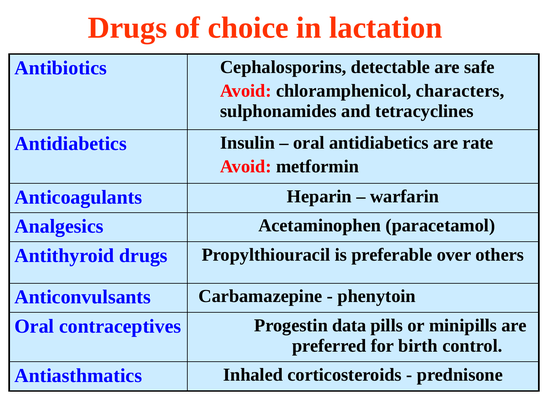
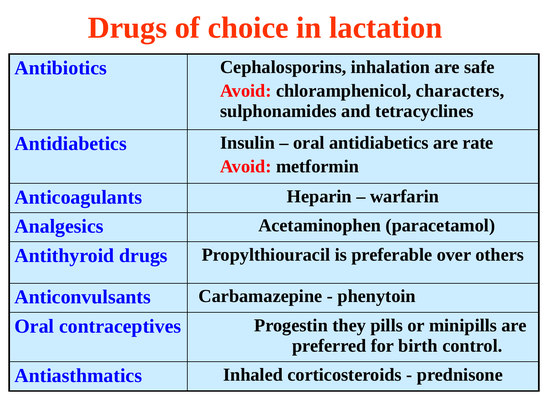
detectable: detectable -> inhalation (390, 67)
data: data -> they (349, 325)
